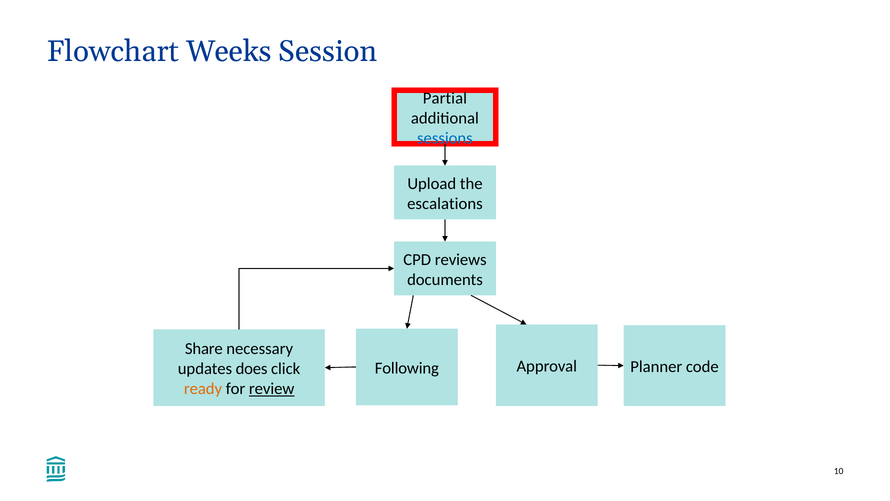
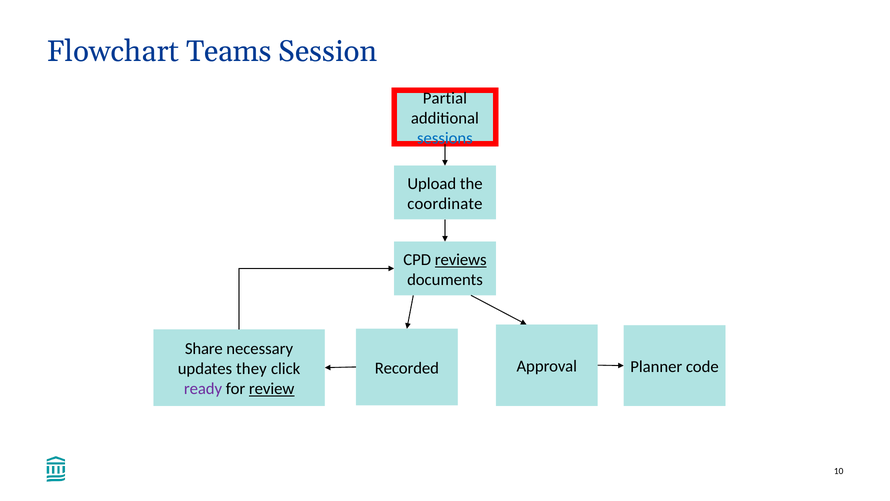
Weeks: Weeks -> Teams (229, 51)
escalations: escalations -> coordinate (445, 203)
reviews underline: none -> present (461, 259)
Following: Following -> Recorded (407, 368)
does: does -> they (251, 368)
ready colour: orange -> purple (203, 389)
